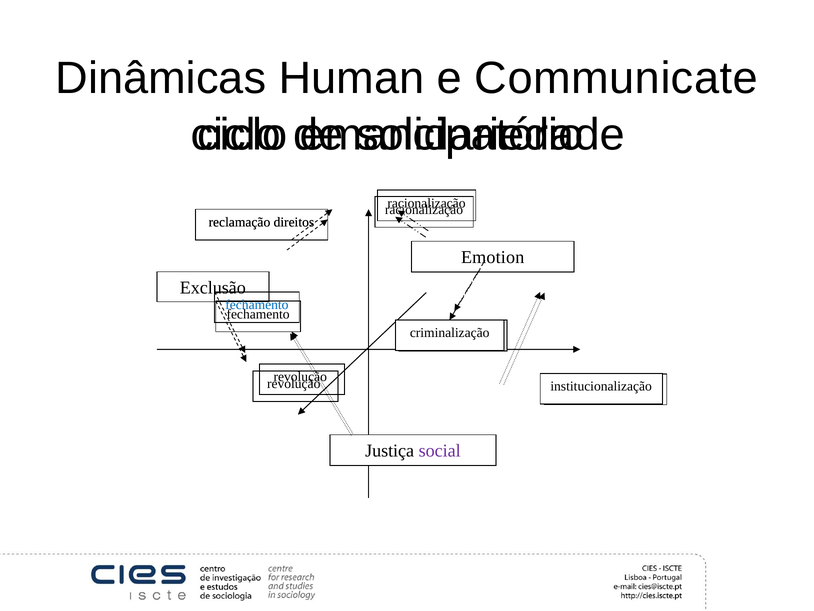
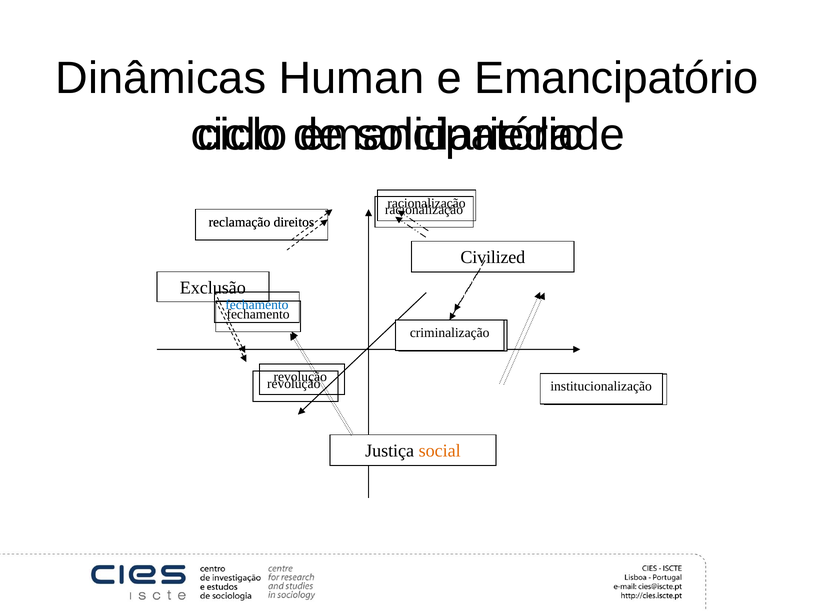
e Communicate: Communicate -> Emancipatório (617, 78)
Emotion: Emotion -> Civilized (493, 257)
social colour: purple -> orange (440, 451)
